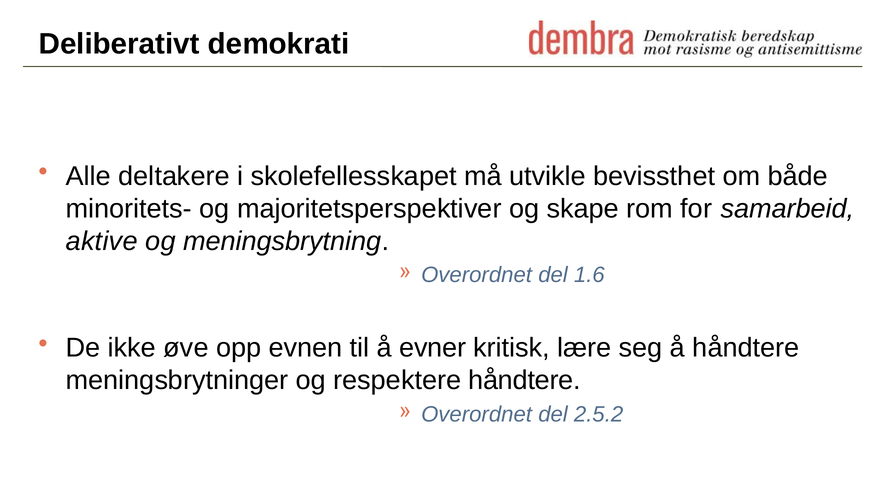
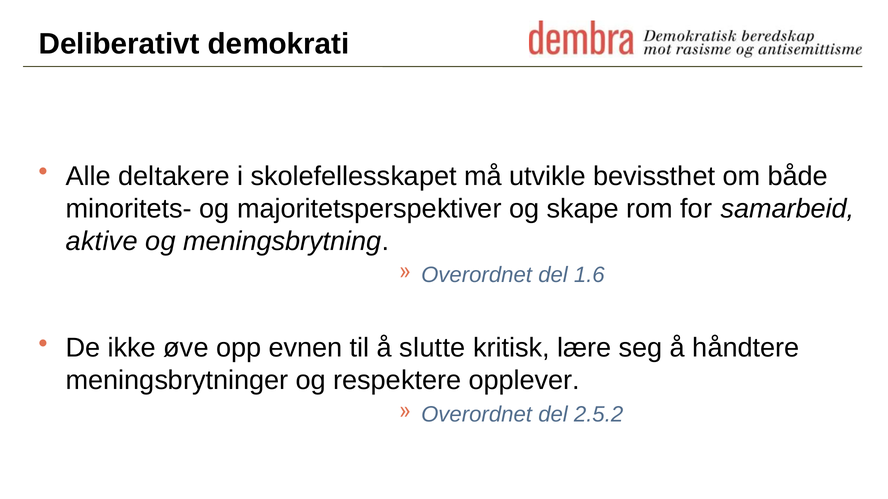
evner: evner -> slutte (432, 348)
respektere håndtere: håndtere -> opplever (524, 381)
